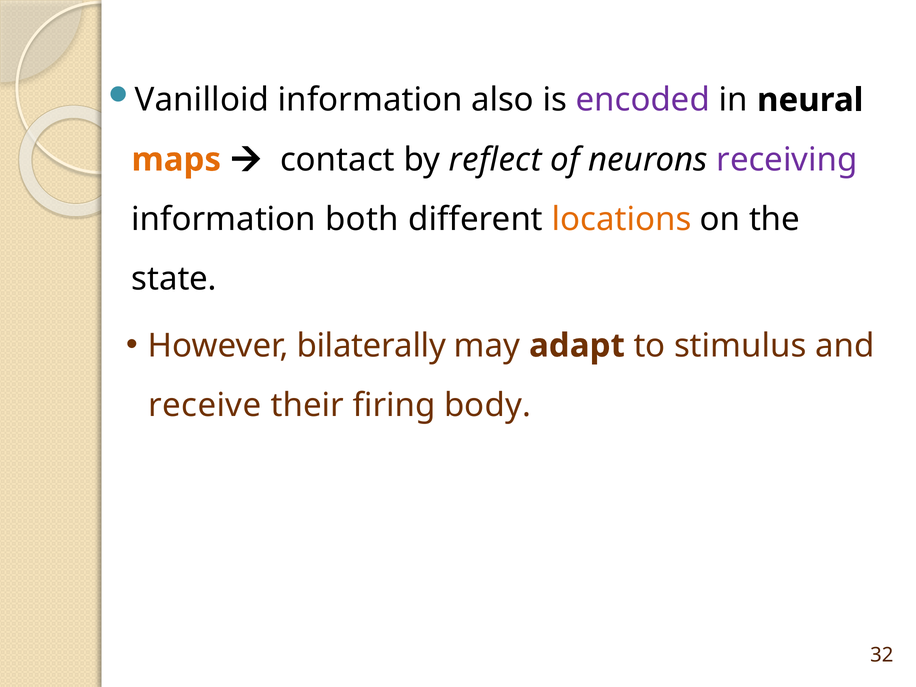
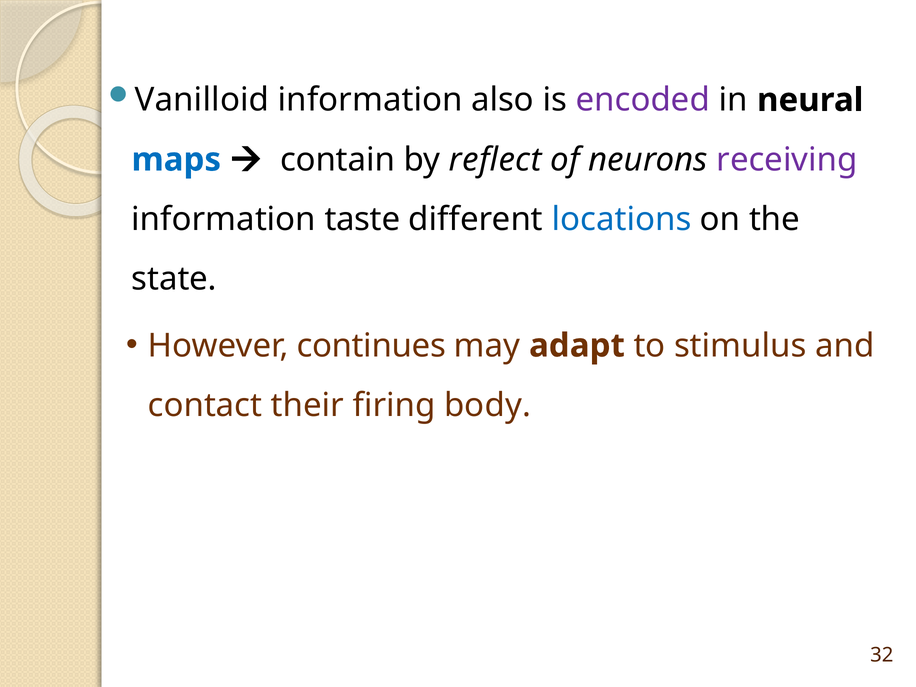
maps colour: orange -> blue (176, 160)
contact: contact -> contain (338, 160)
both: both -> taste (362, 219)
locations colour: orange -> blue (621, 219)
bilaterally: bilaterally -> continues (371, 346)
receive: receive -> contact (205, 405)
